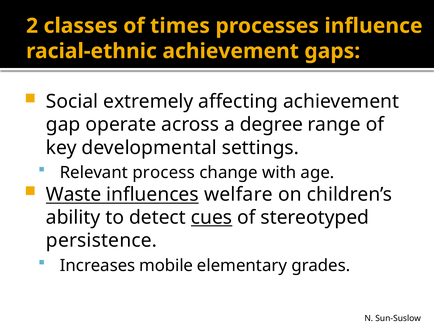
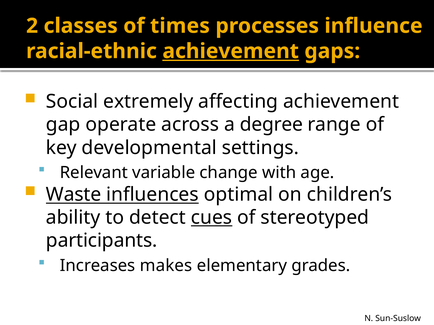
achievement underline: none -> present (231, 51)
process: process -> variable (164, 173)
welfare: welfare -> optimal (239, 195)
persistence: persistence -> participants (102, 241)
mobile: mobile -> makes (166, 266)
